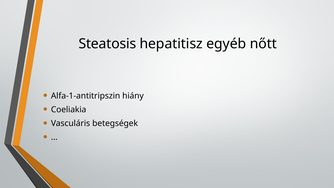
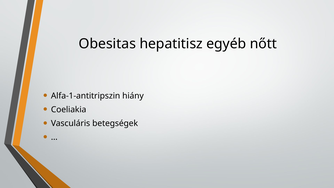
Steatosis: Steatosis -> Obesitas (107, 44)
